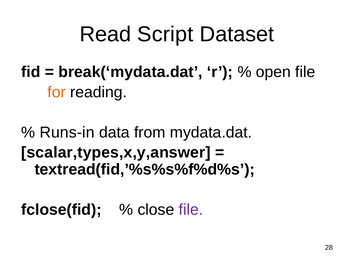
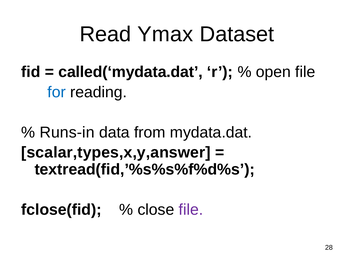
Script: Script -> Ymax (165, 34)
break(‘mydata.dat: break(‘mydata.dat -> called(‘mydata.dat (131, 72)
for colour: orange -> blue (57, 92)
